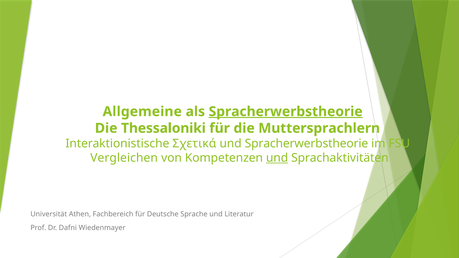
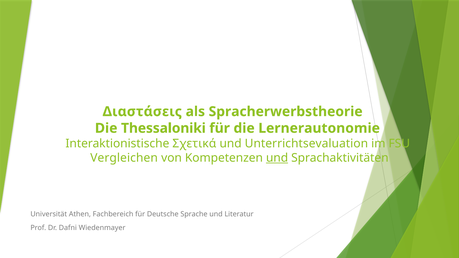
Allgemeine: Allgemeine -> Διαστάσεις (142, 112)
Spracherwerbstheorie underline: present -> none (286, 112)
Muttersprachlern: Muttersprachlern -> Lernerautonomie (319, 128)
und Spracherwerbstheorie: Spracherwerbstheorie -> Unterrichtsevaluation (306, 144)
